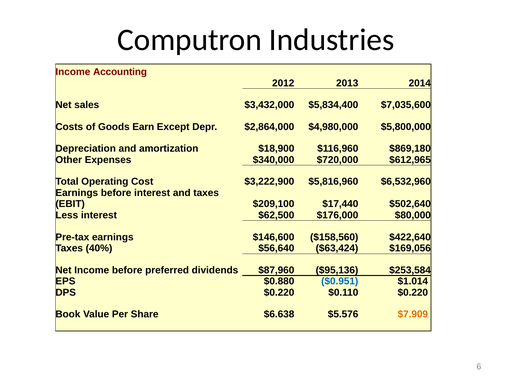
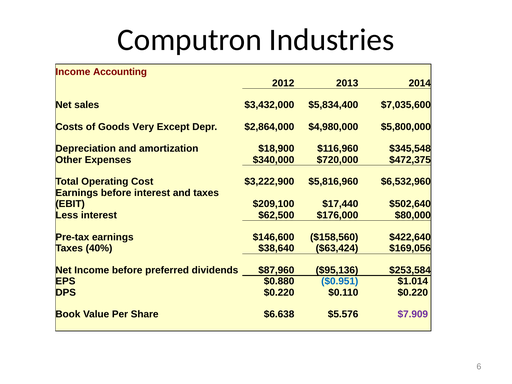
Earn: Earn -> Very (143, 127)
$869,180: $869,180 -> $345,548 (410, 149)
$612,965: $612,965 -> $472,375 (410, 160)
$56,640: $56,640 -> $38,640 (276, 248)
$7.909 colour: orange -> purple (413, 314)
